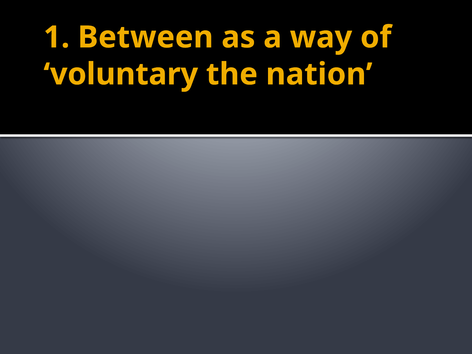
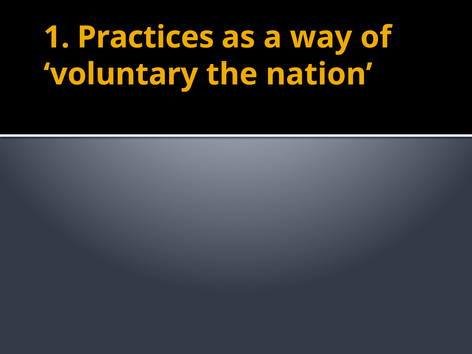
Between: Between -> Practices (146, 37)
